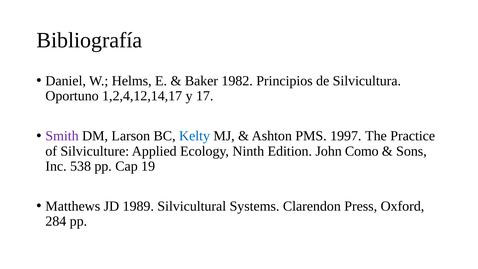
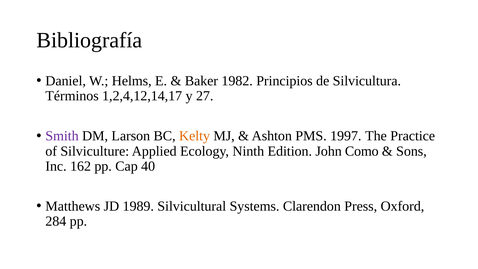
Oportuno: Oportuno -> Términos (72, 96)
17: 17 -> 27 (205, 96)
Kelty colour: blue -> orange (195, 136)
538: 538 -> 162 (81, 166)
19: 19 -> 40 (148, 166)
